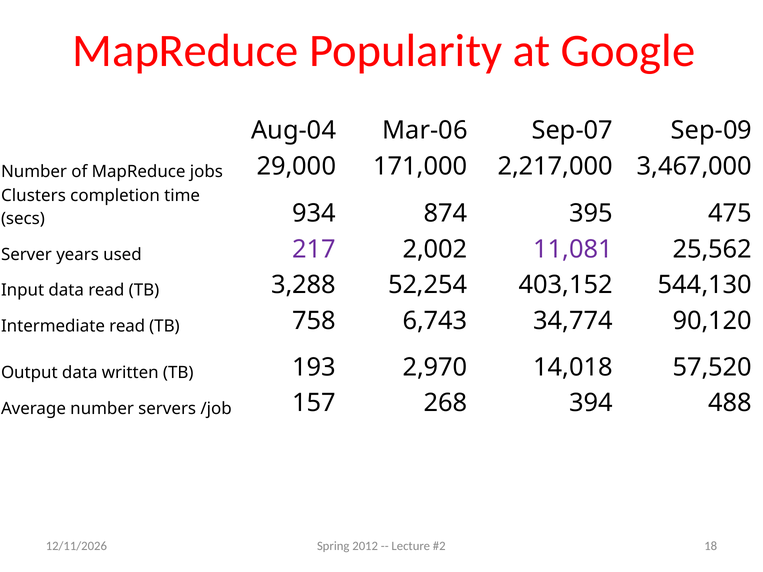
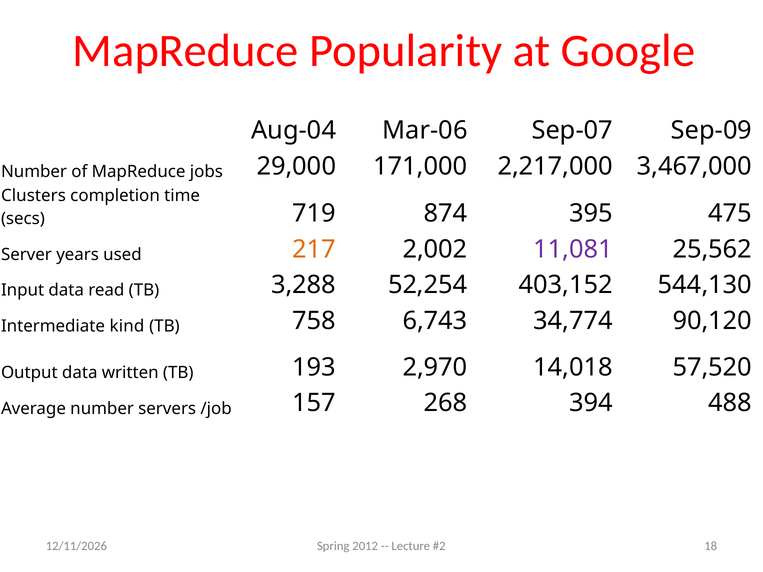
934: 934 -> 719 (314, 213)
217 colour: purple -> orange (314, 249)
Intermediate read: read -> kind (127, 326)
